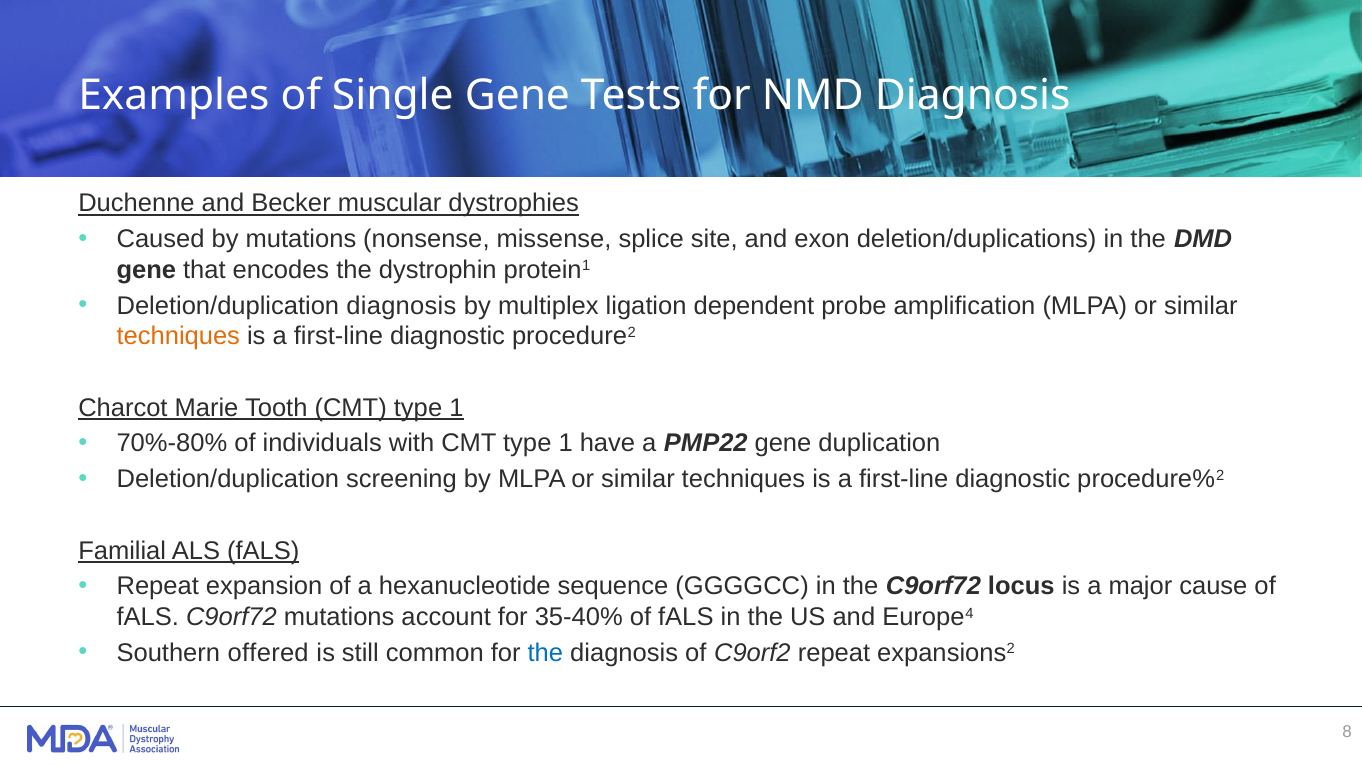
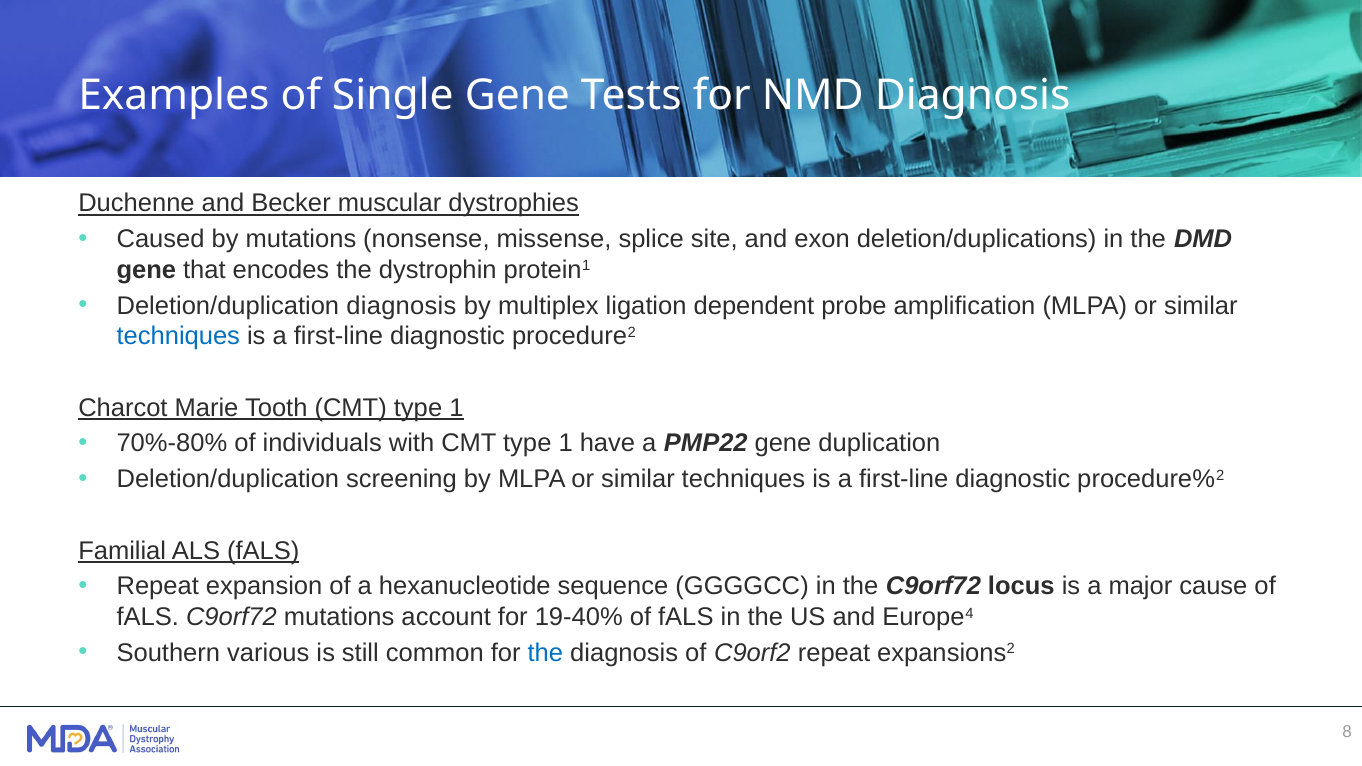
techniques colour: orange -> blue (178, 336)
35-40%: 35-40% -> 19-40% (579, 617)
offered: offered -> various (268, 653)
